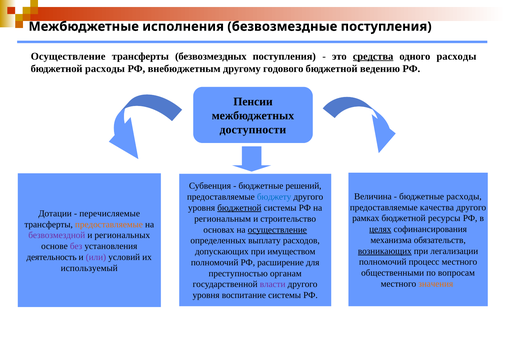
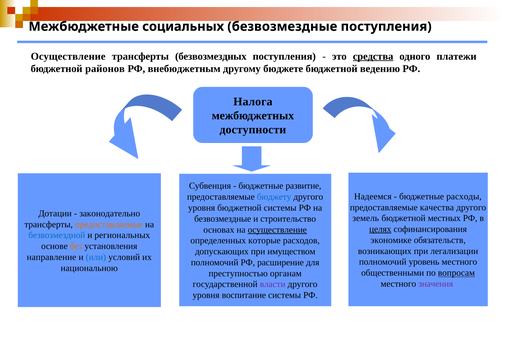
исполнения: исполнения -> социальных (183, 26)
одного расходы: расходы -> платежи (457, 56)
бюджетной расходы: расходы -> районов (105, 69)
годового: годового -> бюджете (283, 69)
Пенсии: Пенсии -> Налога (253, 101)
решений: решений -> развитие (303, 186)
Величина: Величина -> Надеемся (373, 196)
бюджетной underline: present -> none (239, 207)
перечисляемые: перечисляемые -> законодательно (110, 213)
рамках: рамках -> земель (366, 218)
ресурсы: ресурсы -> местных (444, 218)
региональным: региональным -> безвозмездные (223, 218)
безвозмездной colour: purple -> blue (57, 235)
механизма: механизма -> экономике (391, 240)
выплату: выплату -> которые (264, 240)
без colour: purple -> orange (76, 246)
возникающих underline: present -> none (385, 251)
деятельность: деятельность -> направление (52, 257)
или colour: purple -> blue (96, 257)
процесс: процесс -> уровень (424, 261)
используемый: используемый -> национальною (89, 268)
вопросам underline: none -> present (456, 272)
значения colour: orange -> purple (436, 283)
